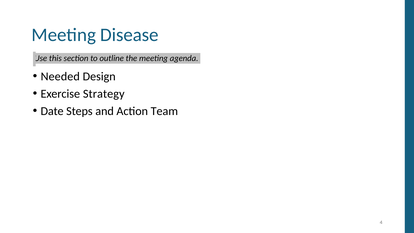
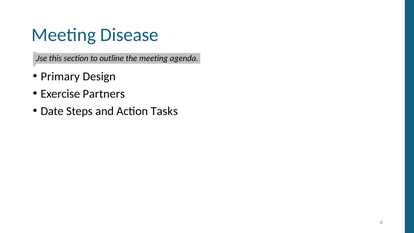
Needed: Needed -> Primary (60, 76)
Strategy: Strategy -> Partners (104, 94)
Team: Team -> Tasks (164, 111)
